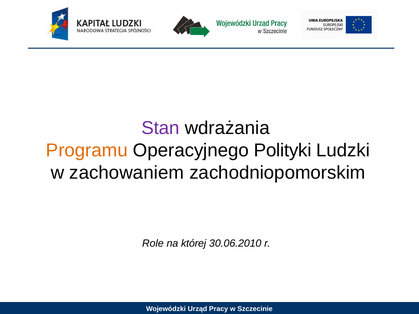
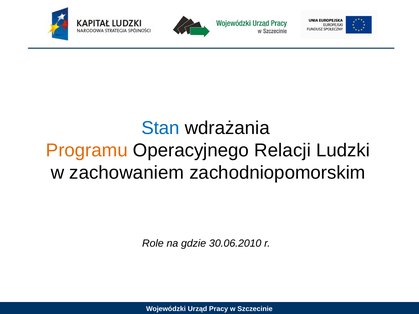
Stan colour: purple -> blue (160, 128)
Polityki: Polityki -> Relacji (283, 151)
której: której -> gdzie (194, 244)
